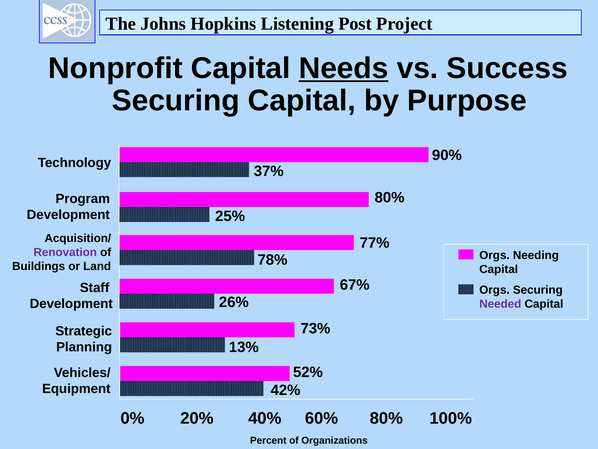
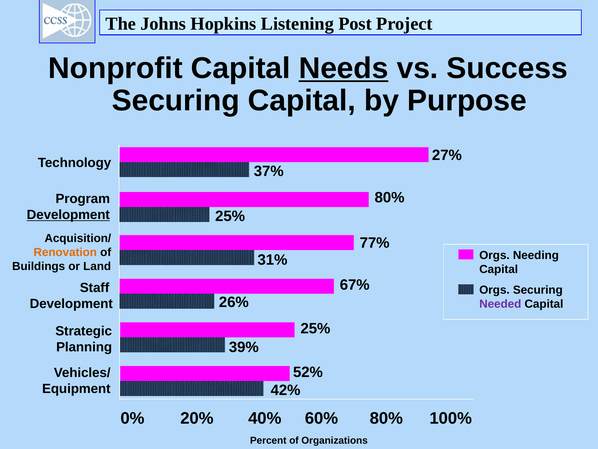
90%: 90% -> 27% (447, 155)
Development underline: none -> present (68, 215)
Renovation colour: purple -> orange (65, 252)
78%: 78% -> 31% (272, 260)
73%: 73% -> 25% (315, 328)
13%: 13% -> 39% (244, 347)
